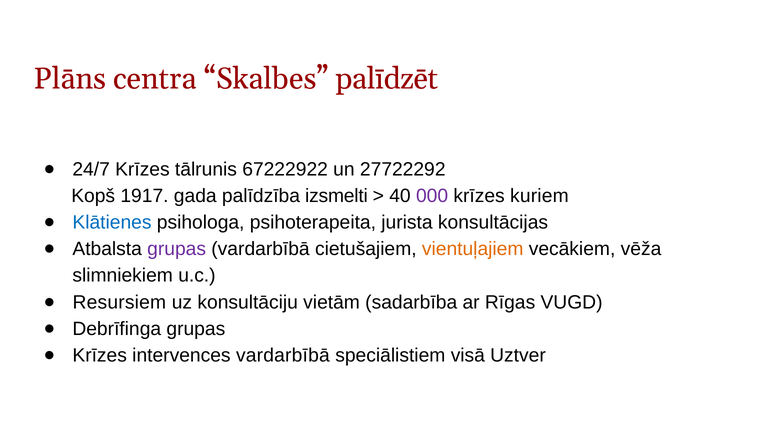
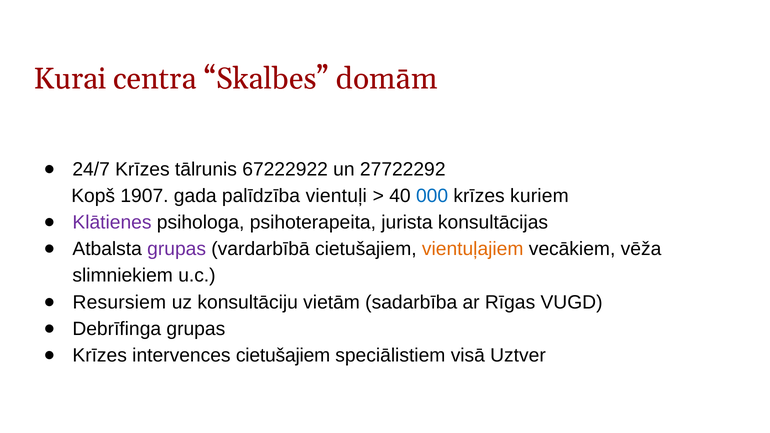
Plāns: Plāns -> Kurai (70, 79)
palīdzēt: palīdzēt -> domām (387, 79)
1917: 1917 -> 1907 (144, 196)
izsmelti: izsmelti -> vientuļi (336, 196)
000 colour: purple -> blue (432, 196)
Klātienes colour: blue -> purple (112, 223)
intervences vardarbībā: vardarbībā -> cietušajiem (283, 355)
